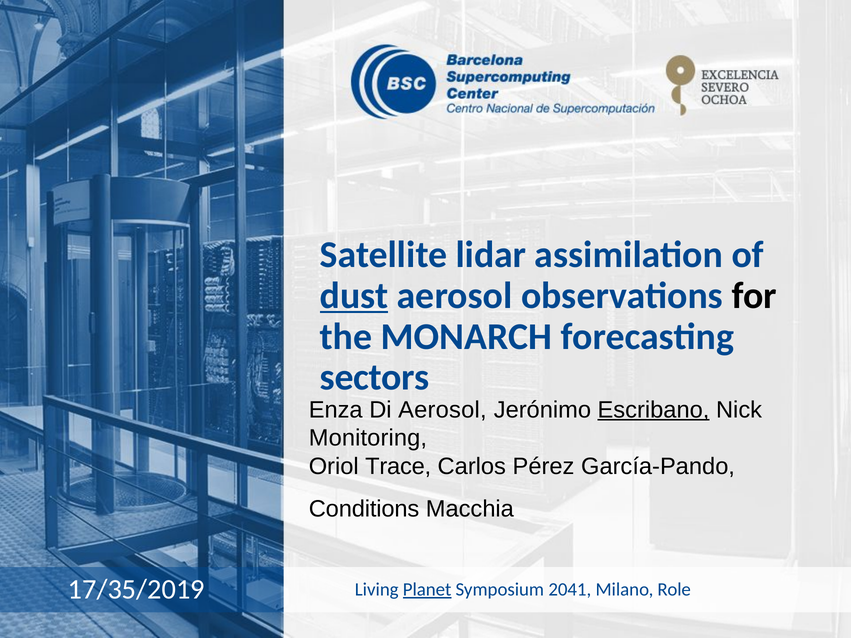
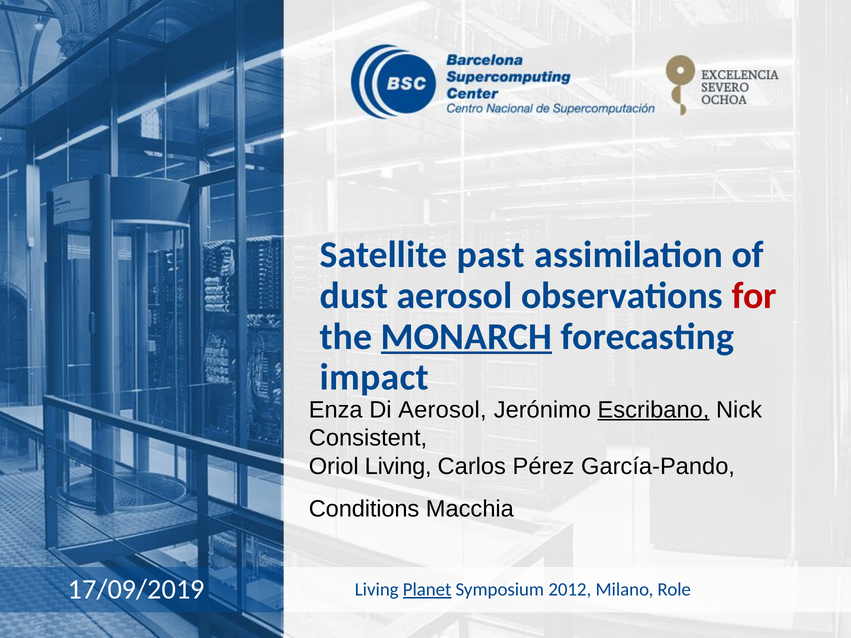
lidar: lidar -> past (491, 255)
dust underline: present -> none (354, 296)
for colour: black -> red (754, 296)
MONARCH underline: none -> present (466, 337)
sectors: sectors -> impact (374, 378)
Monitoring: Monitoring -> Consistent (368, 438)
Oriol Trace: Trace -> Living (398, 467)
17/35/2019: 17/35/2019 -> 17/09/2019 (136, 590)
2041: 2041 -> 2012 (570, 590)
